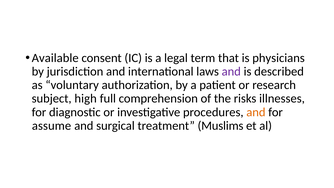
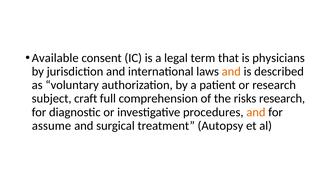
and colour: purple -> orange (231, 71)
high: high -> craft (86, 99)
risks illnesses: illnesses -> research (282, 99)
Muslims: Muslims -> Autopsy (220, 126)
